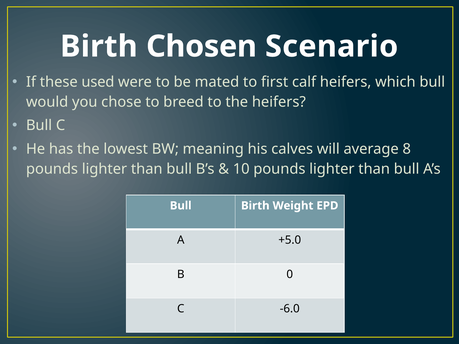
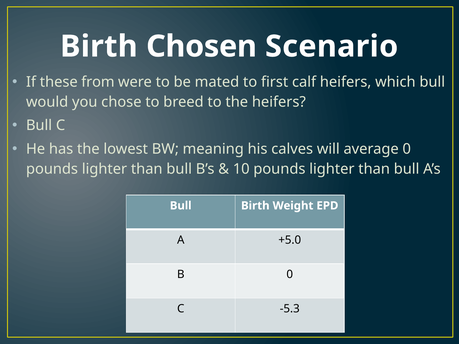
used: used -> from (98, 82)
average 8: 8 -> 0 (407, 149)
-6.0: -6.0 -> -5.3 (290, 309)
